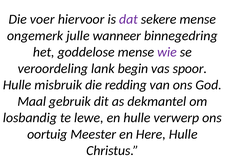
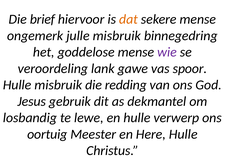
voer: voer -> brief (42, 19)
dat colour: purple -> orange (129, 19)
julle wanneer: wanneer -> misbruik (117, 36)
begin: begin -> gawe (133, 69)
Maal: Maal -> Jesus (32, 102)
